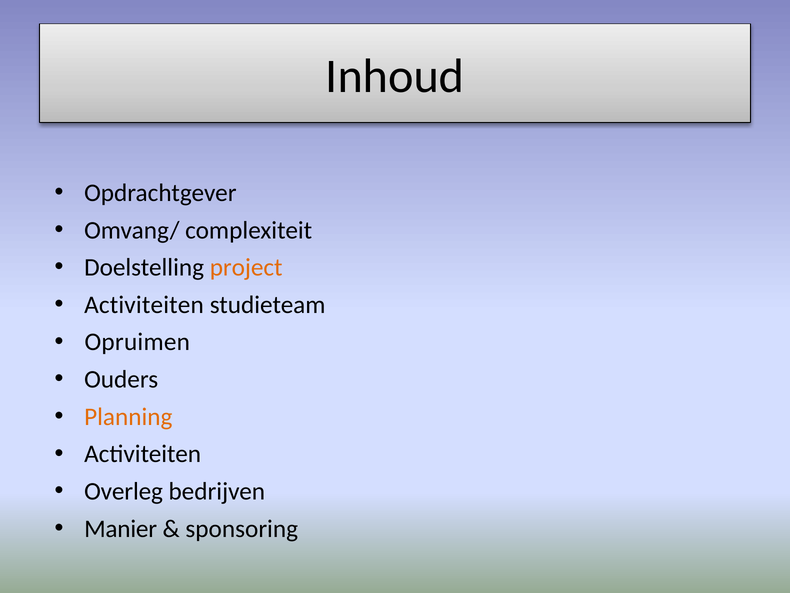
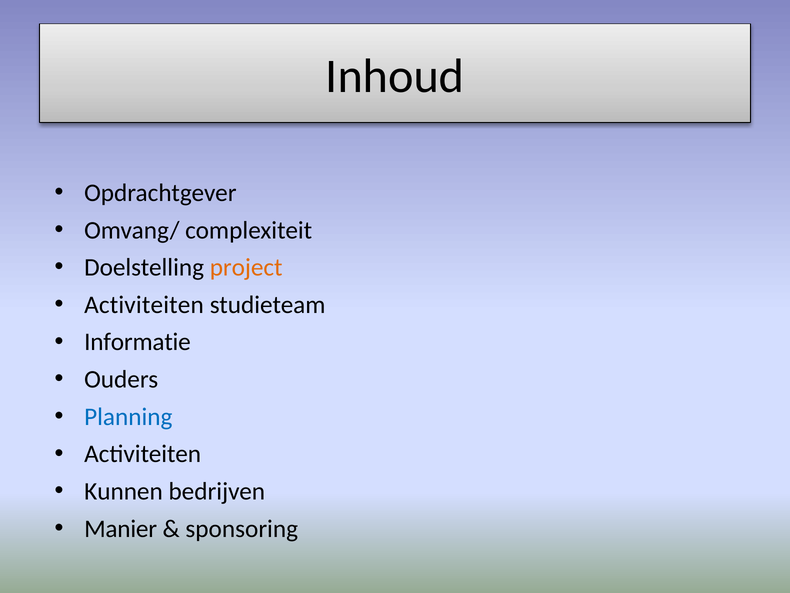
Opruimen: Opruimen -> Informatie (137, 342)
Planning colour: orange -> blue (128, 416)
Overleg: Overleg -> Kunnen (123, 491)
